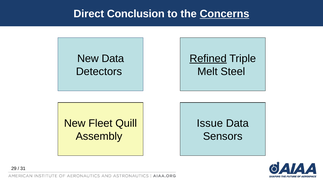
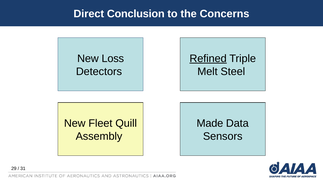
Concerns underline: present -> none (225, 14)
New Data: Data -> Loss (113, 58)
Issue: Issue -> Made (210, 123)
